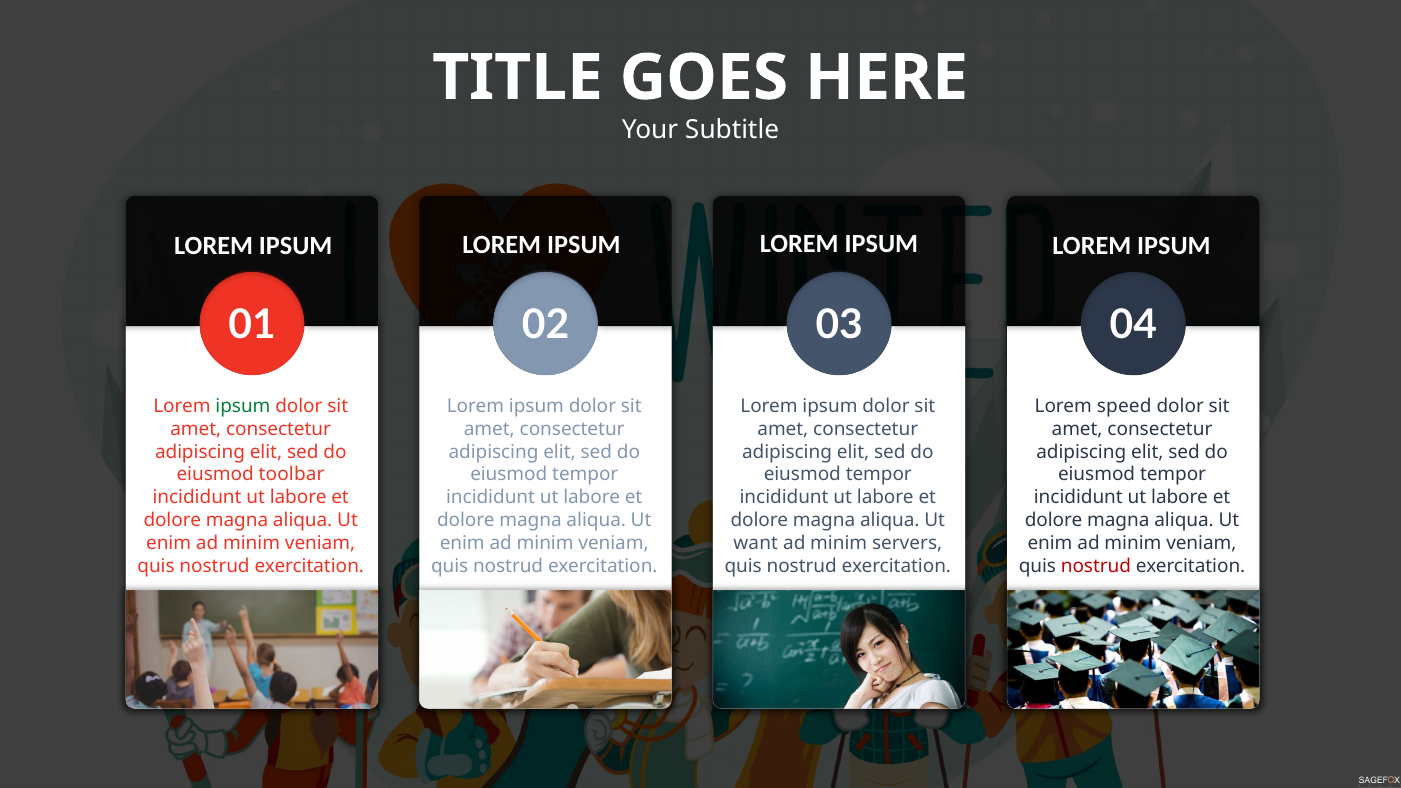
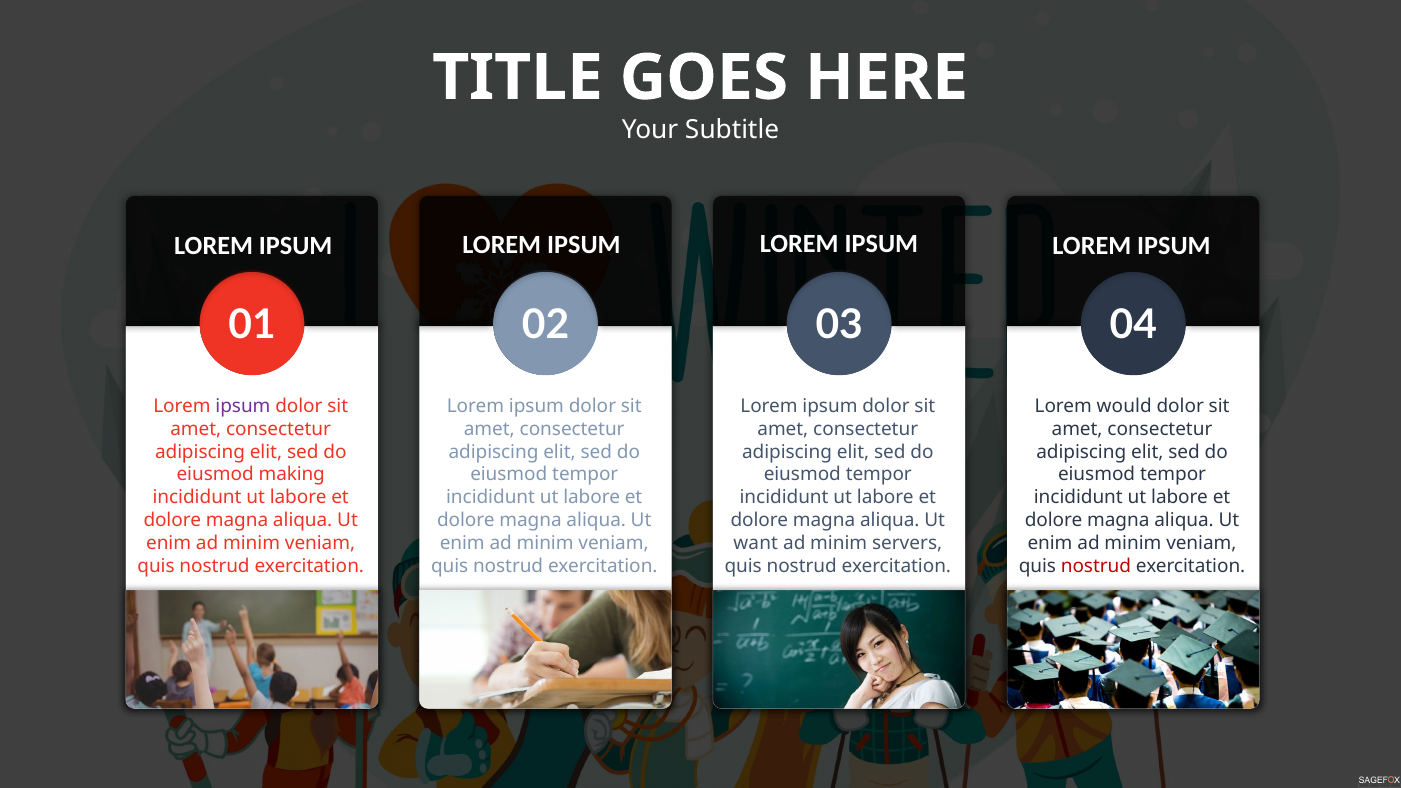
ipsum colour: green -> purple (243, 406)
speed: speed -> would (1124, 406)
toolbar: toolbar -> making (292, 475)
